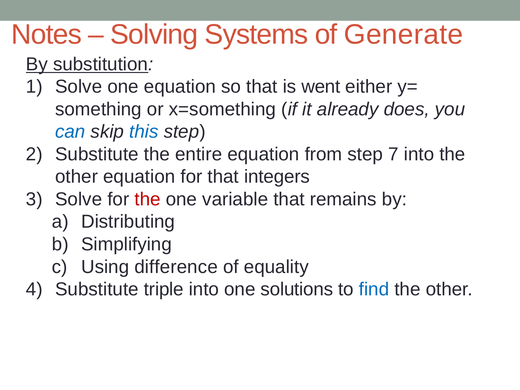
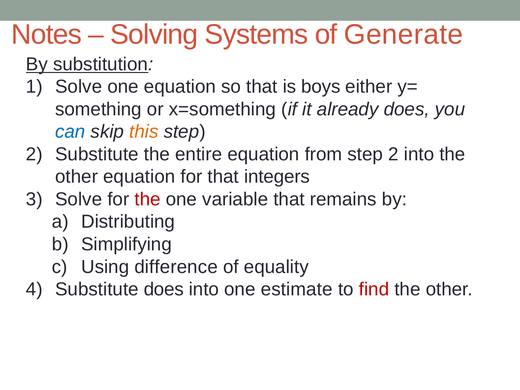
went: went -> boys (321, 87)
this colour: blue -> orange (144, 132)
from step 7: 7 -> 2 (393, 154)
Substitute triple: triple -> does (164, 289)
solutions: solutions -> estimate (297, 289)
find colour: blue -> red (374, 289)
